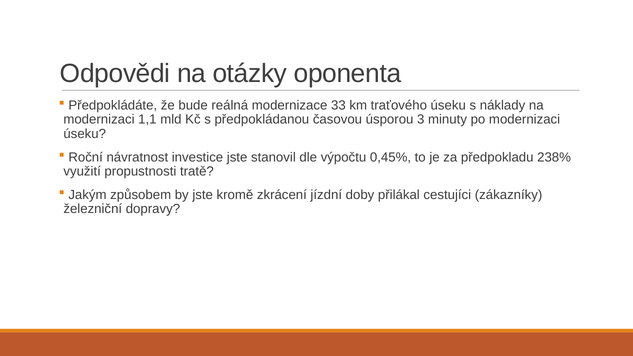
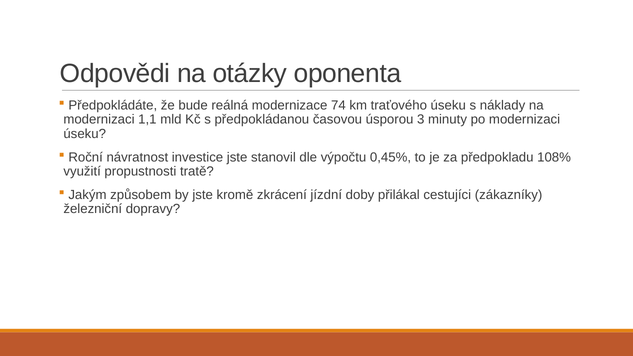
33: 33 -> 74 (338, 105)
238%: 238% -> 108% (554, 157)
